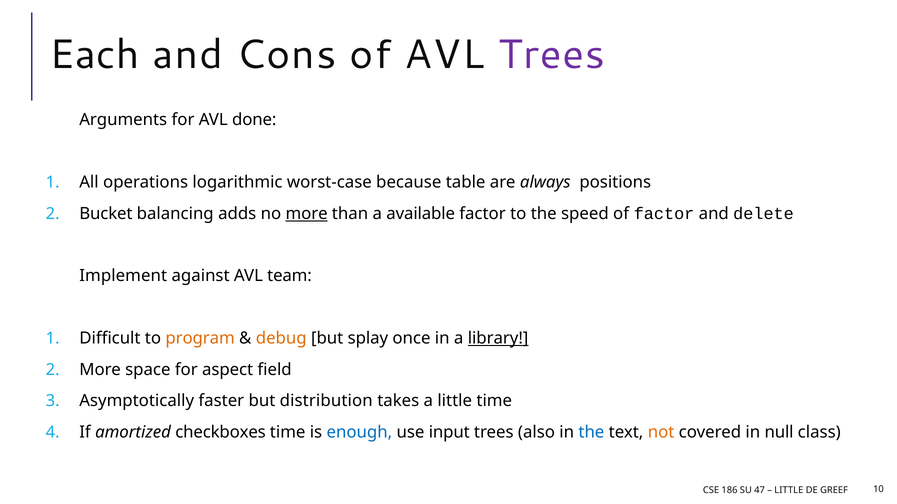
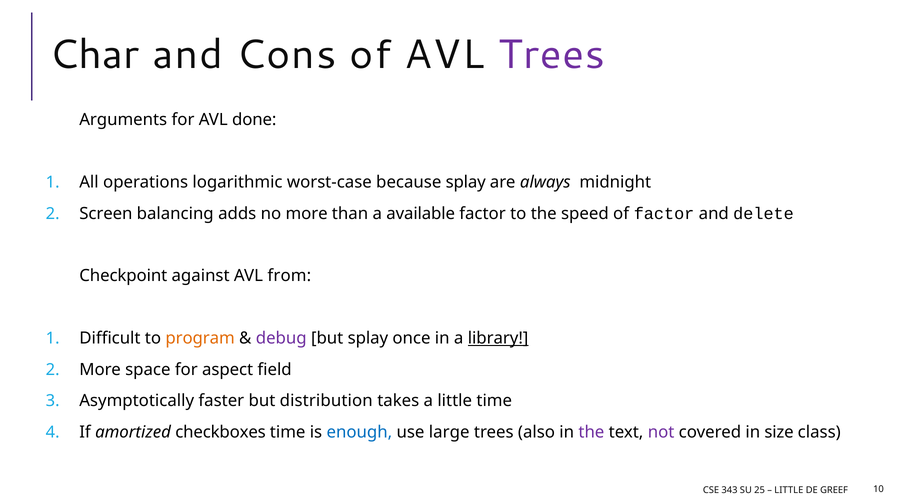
Each: Each -> Char (94, 55)
because table: table -> splay (466, 183)
positions: positions -> midnight (615, 183)
Bucket: Bucket -> Screen (106, 214)
more underline: present -> none (307, 214)
Implement: Implement -> Checkpoint (123, 276)
team: team -> from (289, 276)
debug colour: orange -> purple (281, 339)
input: input -> large (449, 433)
the colour: blue -> purple (591, 433)
not colour: orange -> purple (661, 433)
null: null -> size (779, 433)
186: 186 -> 343 (729, 490)
47: 47 -> 25 (760, 490)
